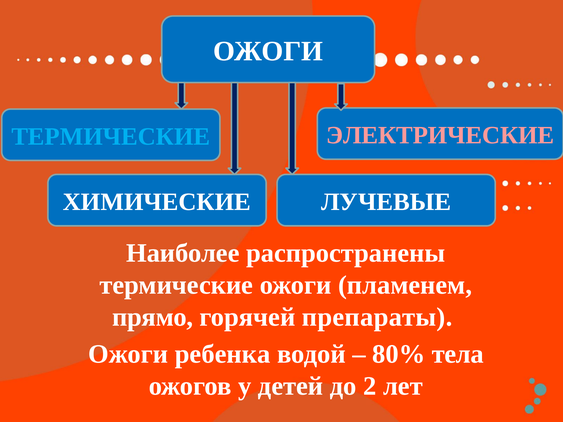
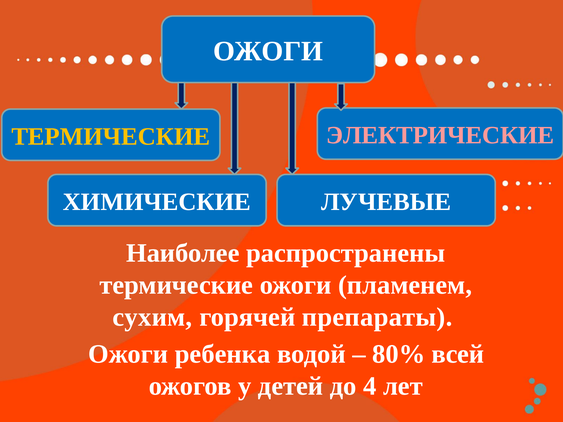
ТЕРМИЧЕСКИЕ colour: light blue -> yellow (111, 137)
прямо: прямо -> сухим (152, 317)
тела: тела -> всей (458, 354)
2: 2 -> 4 (370, 386)
